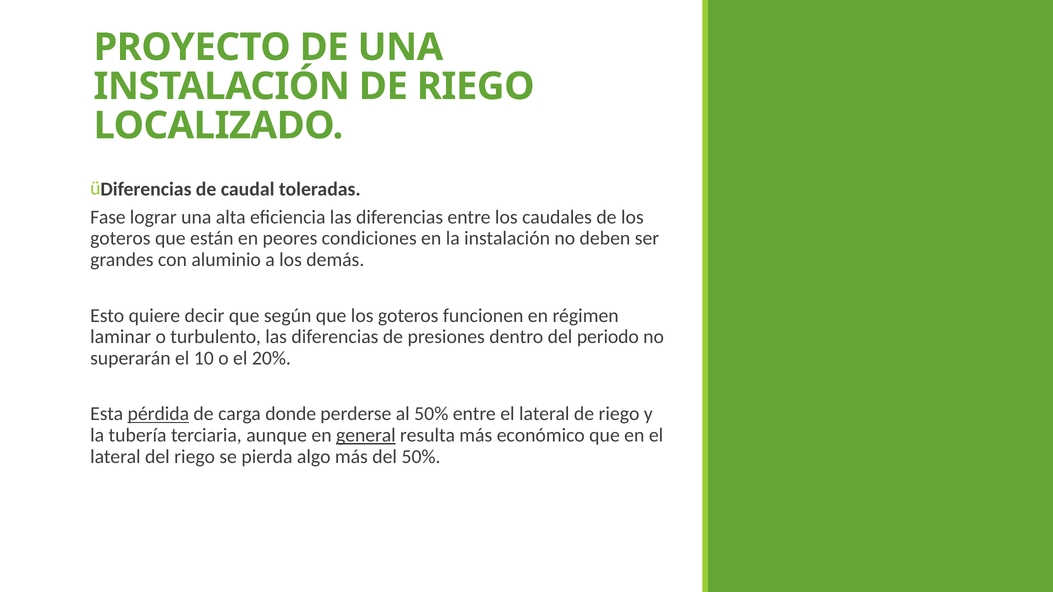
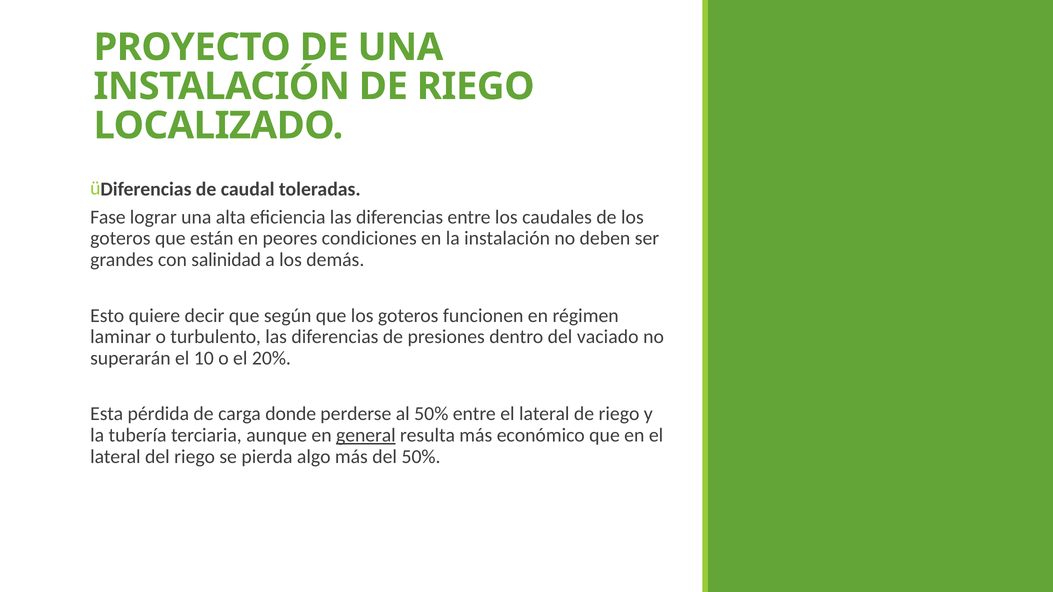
aluminio: aluminio -> salinidad (226, 260)
periodo: periodo -> vaciado (608, 337)
pérdida underline: present -> none (158, 414)
